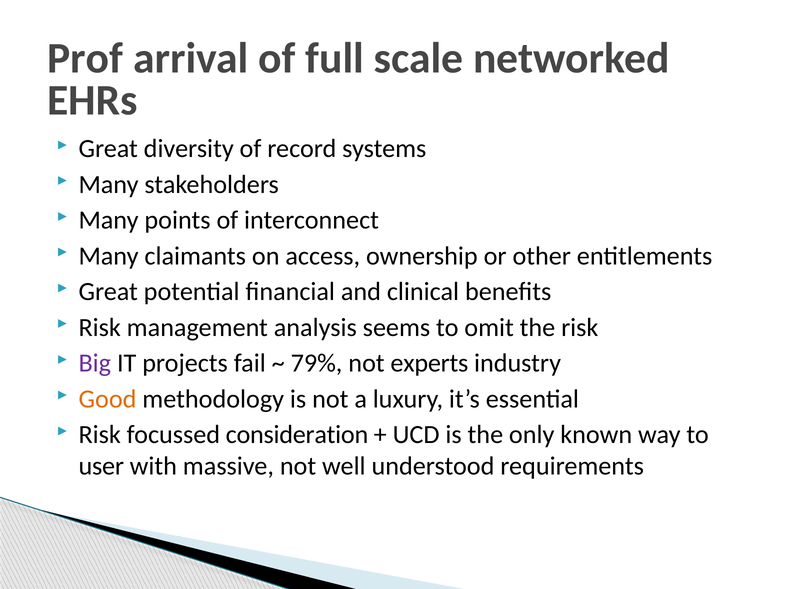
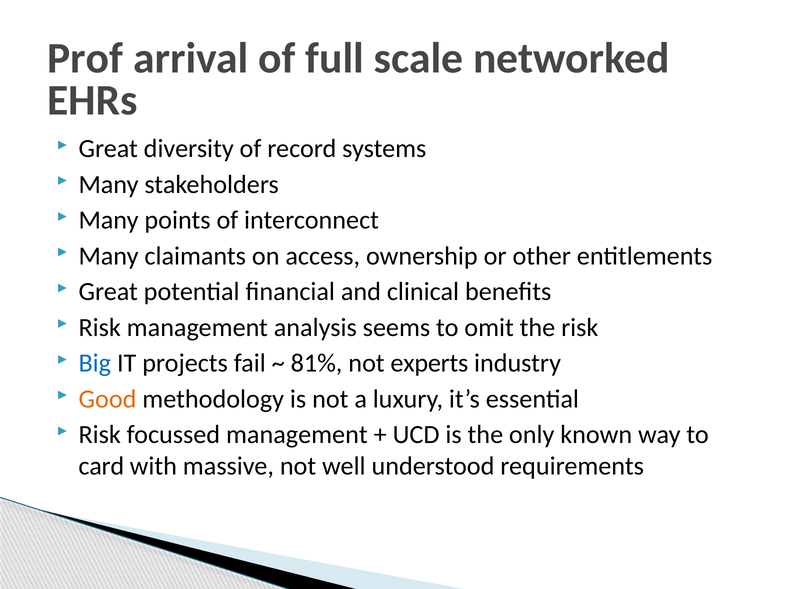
Big colour: purple -> blue (95, 364)
79%: 79% -> 81% (317, 364)
focussed consideration: consideration -> management (297, 435)
user: user -> card (101, 467)
